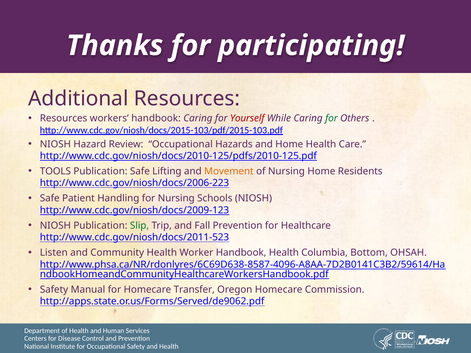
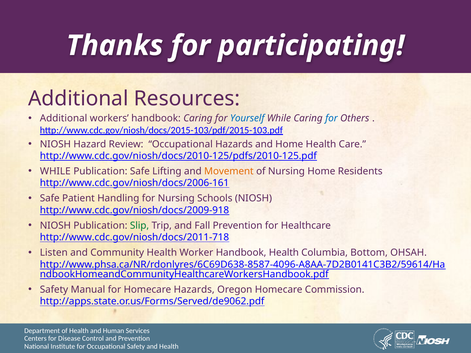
Resources: Resources -> Additional (64, 118)
Yourself colour: red -> blue (247, 118)
for colour: green -> blue (331, 118)
TOOLS: TOOLS -> WHILE (55, 171)
http://www.cdc.gov/niosh/docs/2006-223: http://www.cdc.gov/niosh/docs/2006-223 -> http://www.cdc.gov/niosh/docs/2006-161 (134, 183)
http://www.cdc.gov/niosh/docs/2009-123: http://www.cdc.gov/niosh/docs/2009-123 -> http://www.cdc.gov/niosh/docs/2009-918 (134, 210)
http://www.cdc.gov/niosh/docs/2011-523: http://www.cdc.gov/niosh/docs/2011-523 -> http://www.cdc.gov/niosh/docs/2011-718 (134, 237)
Homecare Transfer: Transfer -> Hazards (194, 290)
